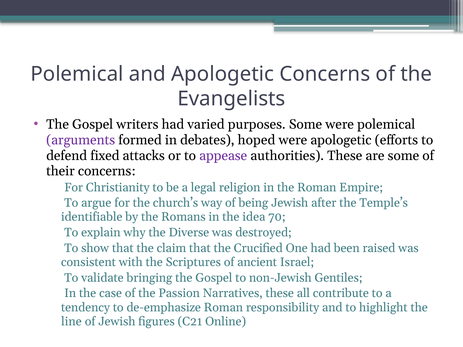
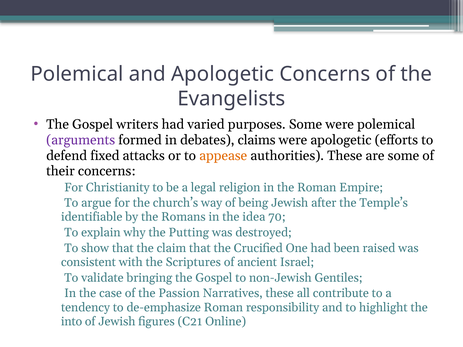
hoped: hoped -> claims (257, 140)
appease colour: purple -> orange (223, 156)
Diverse: Diverse -> Putting (189, 233)
line: line -> into (72, 322)
